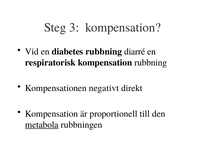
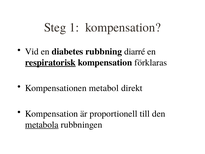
3: 3 -> 1 (74, 27)
respiratorisk underline: none -> present (50, 62)
kompensation rubbning: rubbning -> förklaras (151, 62)
negativt: negativt -> metabol (104, 88)
